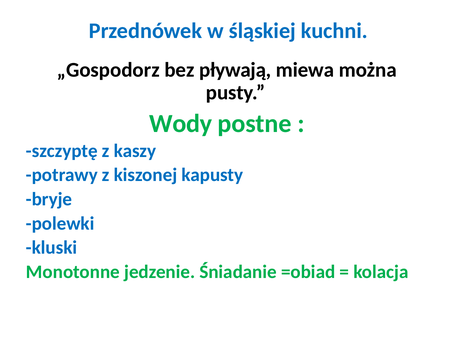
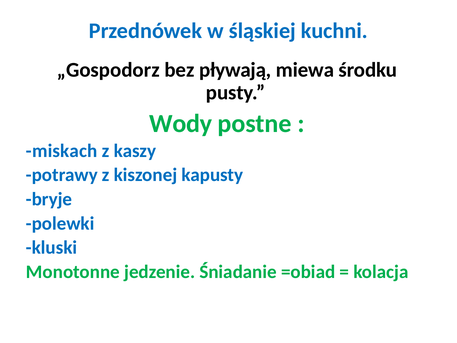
można: można -> środku (368, 70)
szczyptę: szczyptę -> miskach (62, 151)
